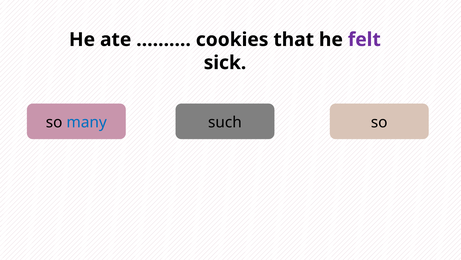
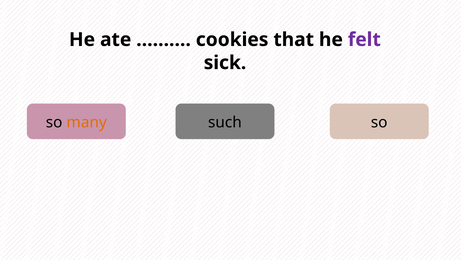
many colour: blue -> orange (87, 122)
